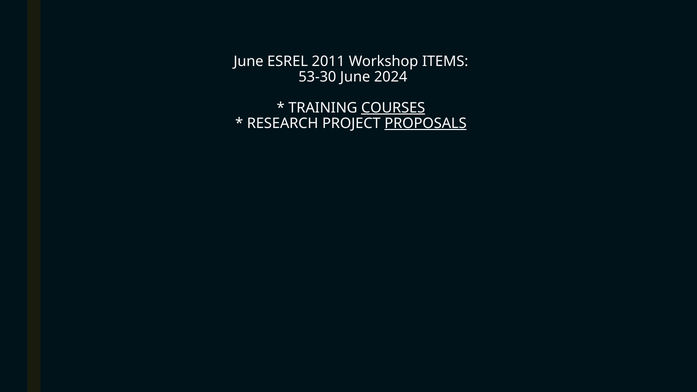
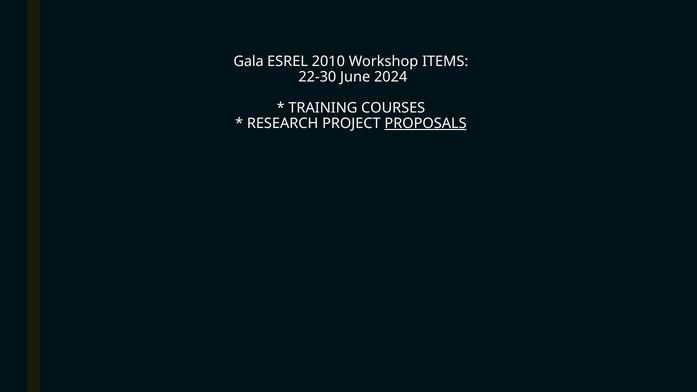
June: June -> Gala (249, 61)
2011: 2011 -> 2010 (328, 61)
53-30: 53-30 -> 22-30 (317, 77)
COURSES underline: present -> none (393, 108)
